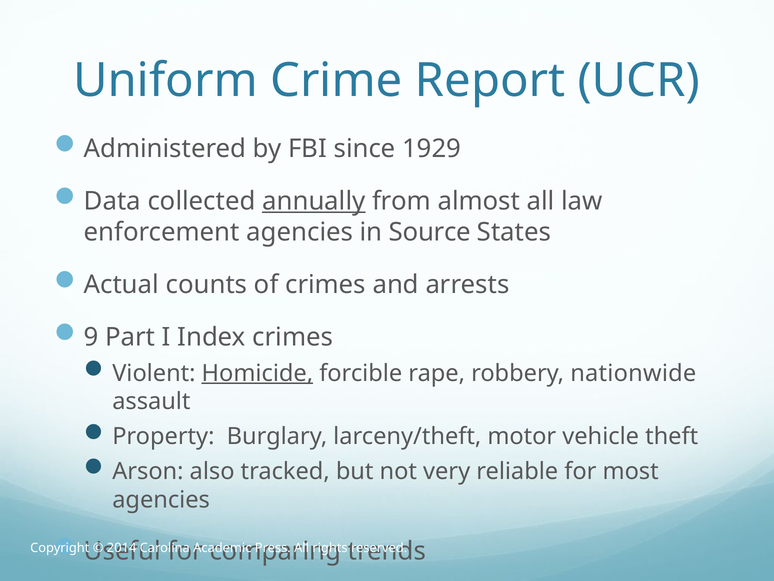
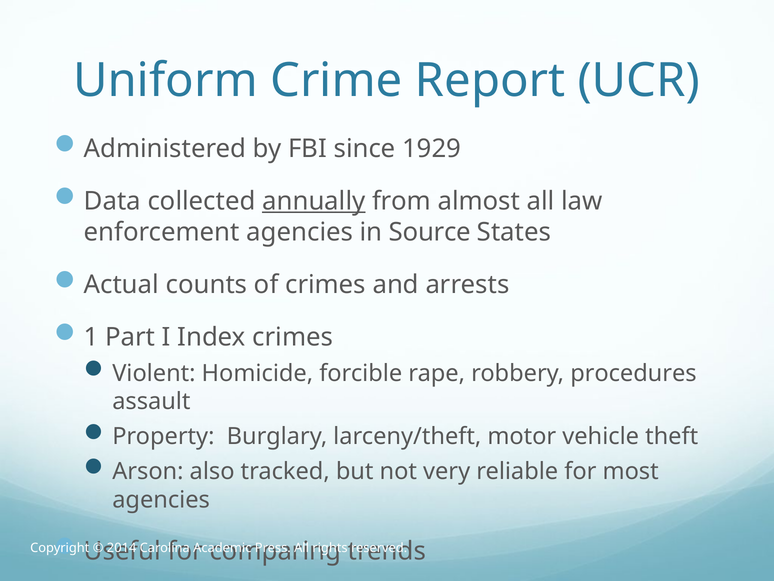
9: 9 -> 1 (91, 337)
Homicide underline: present -> none (257, 373)
nationwide: nationwide -> procedures (633, 373)
